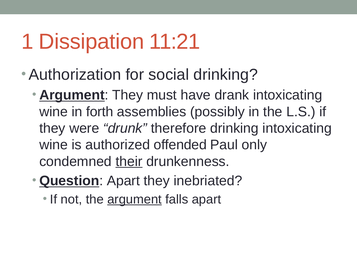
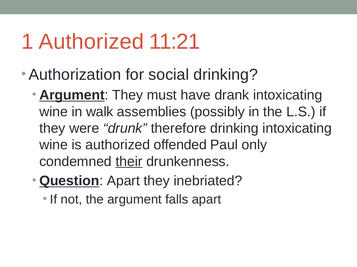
1 Dissipation: Dissipation -> Authorized (91, 42)
forth: forth -> walk (100, 112)
argument underline: present -> none (135, 200)
